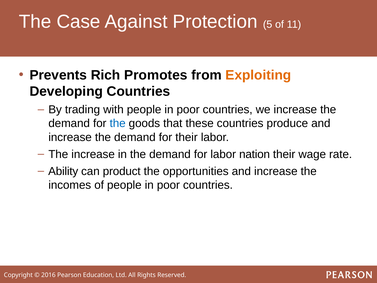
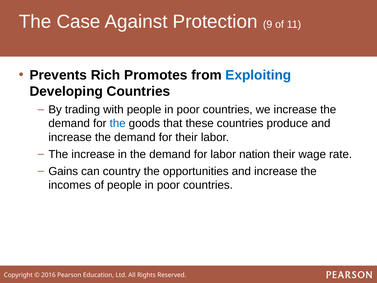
5: 5 -> 9 (268, 24)
Exploiting colour: orange -> blue (258, 75)
Ability: Ability -> Gains (63, 171)
product: product -> country (122, 171)
